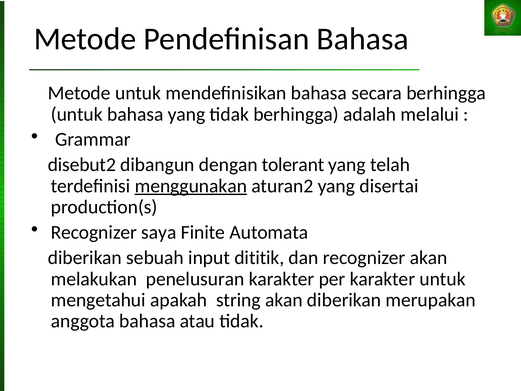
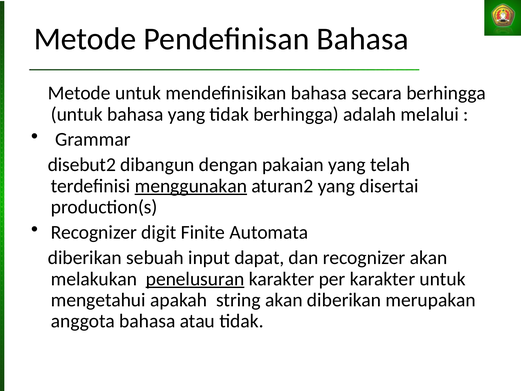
tolerant: tolerant -> pakaian (293, 165)
saya: saya -> digit (159, 232)
dititik: dititik -> dapat (259, 258)
penelusuran underline: none -> present (195, 279)
